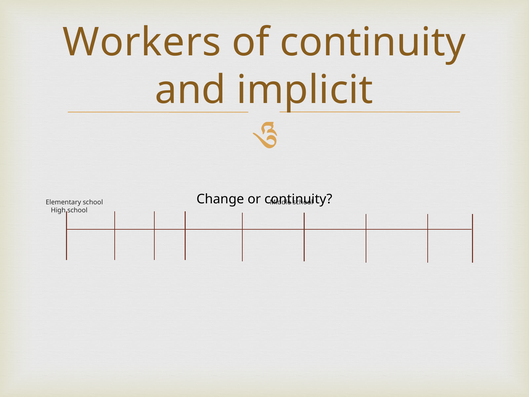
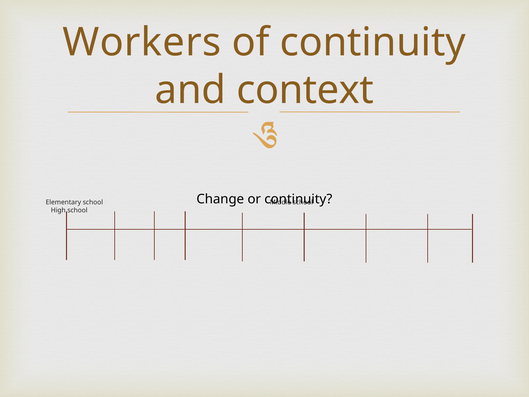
implicit: implicit -> context (305, 90)
